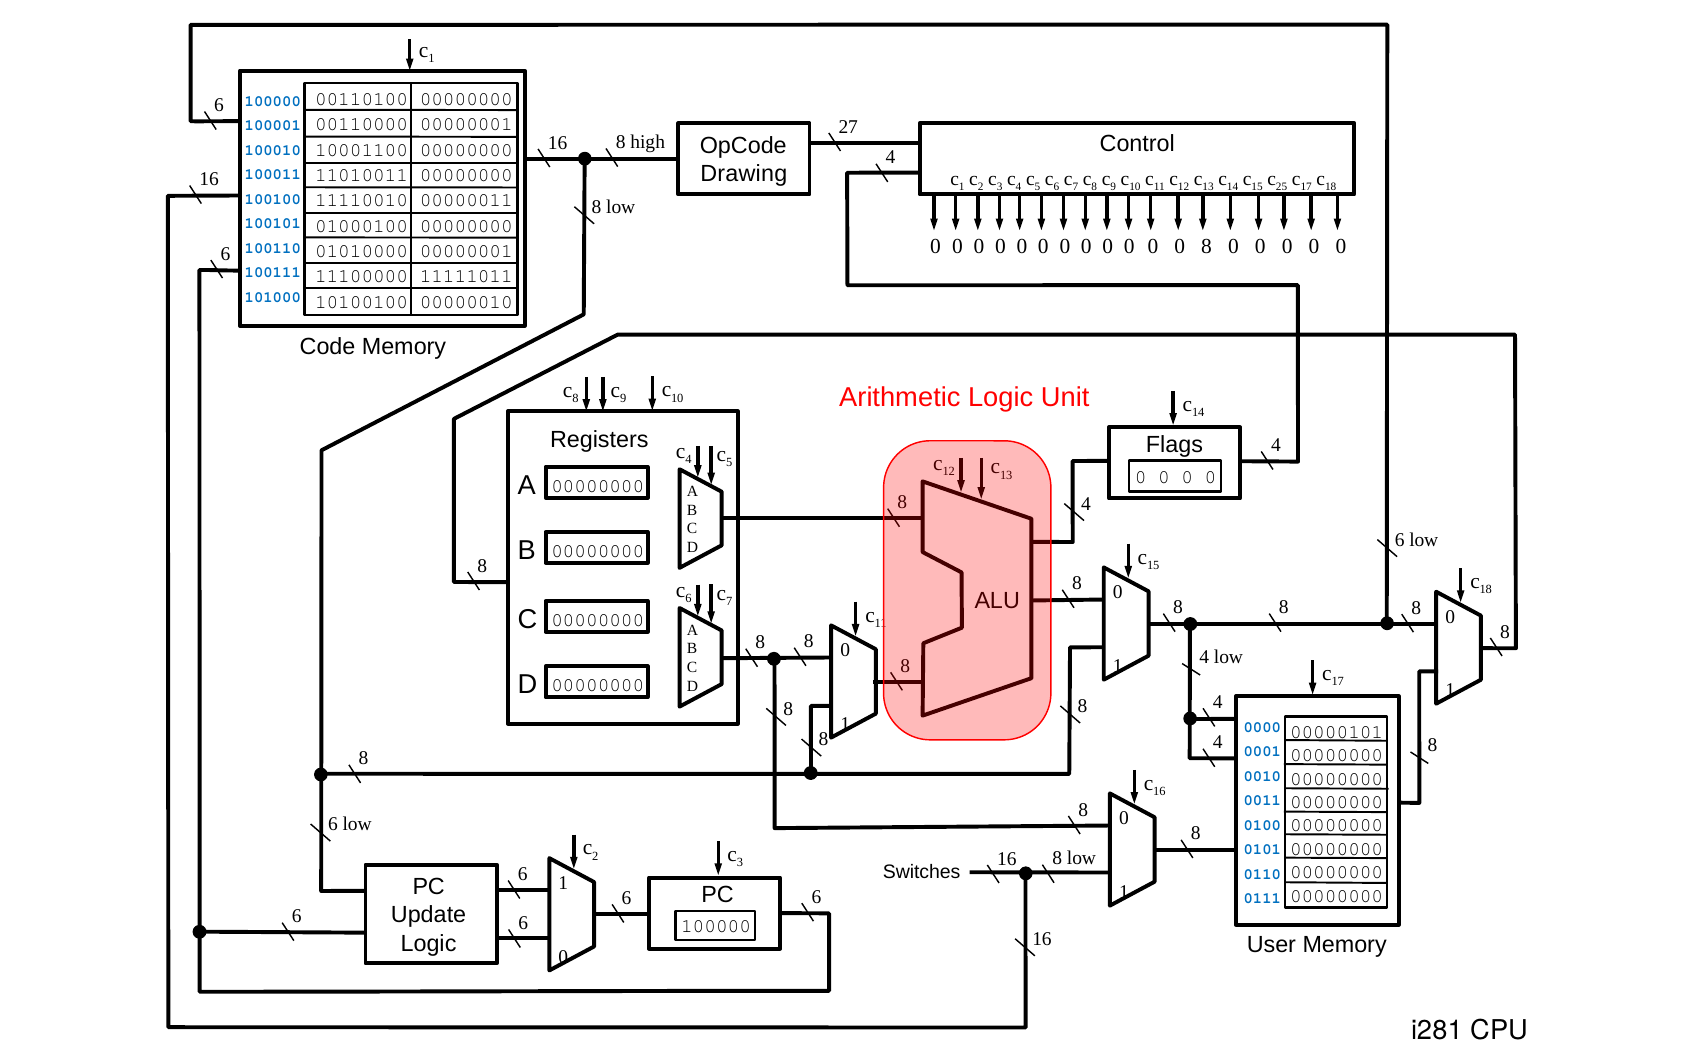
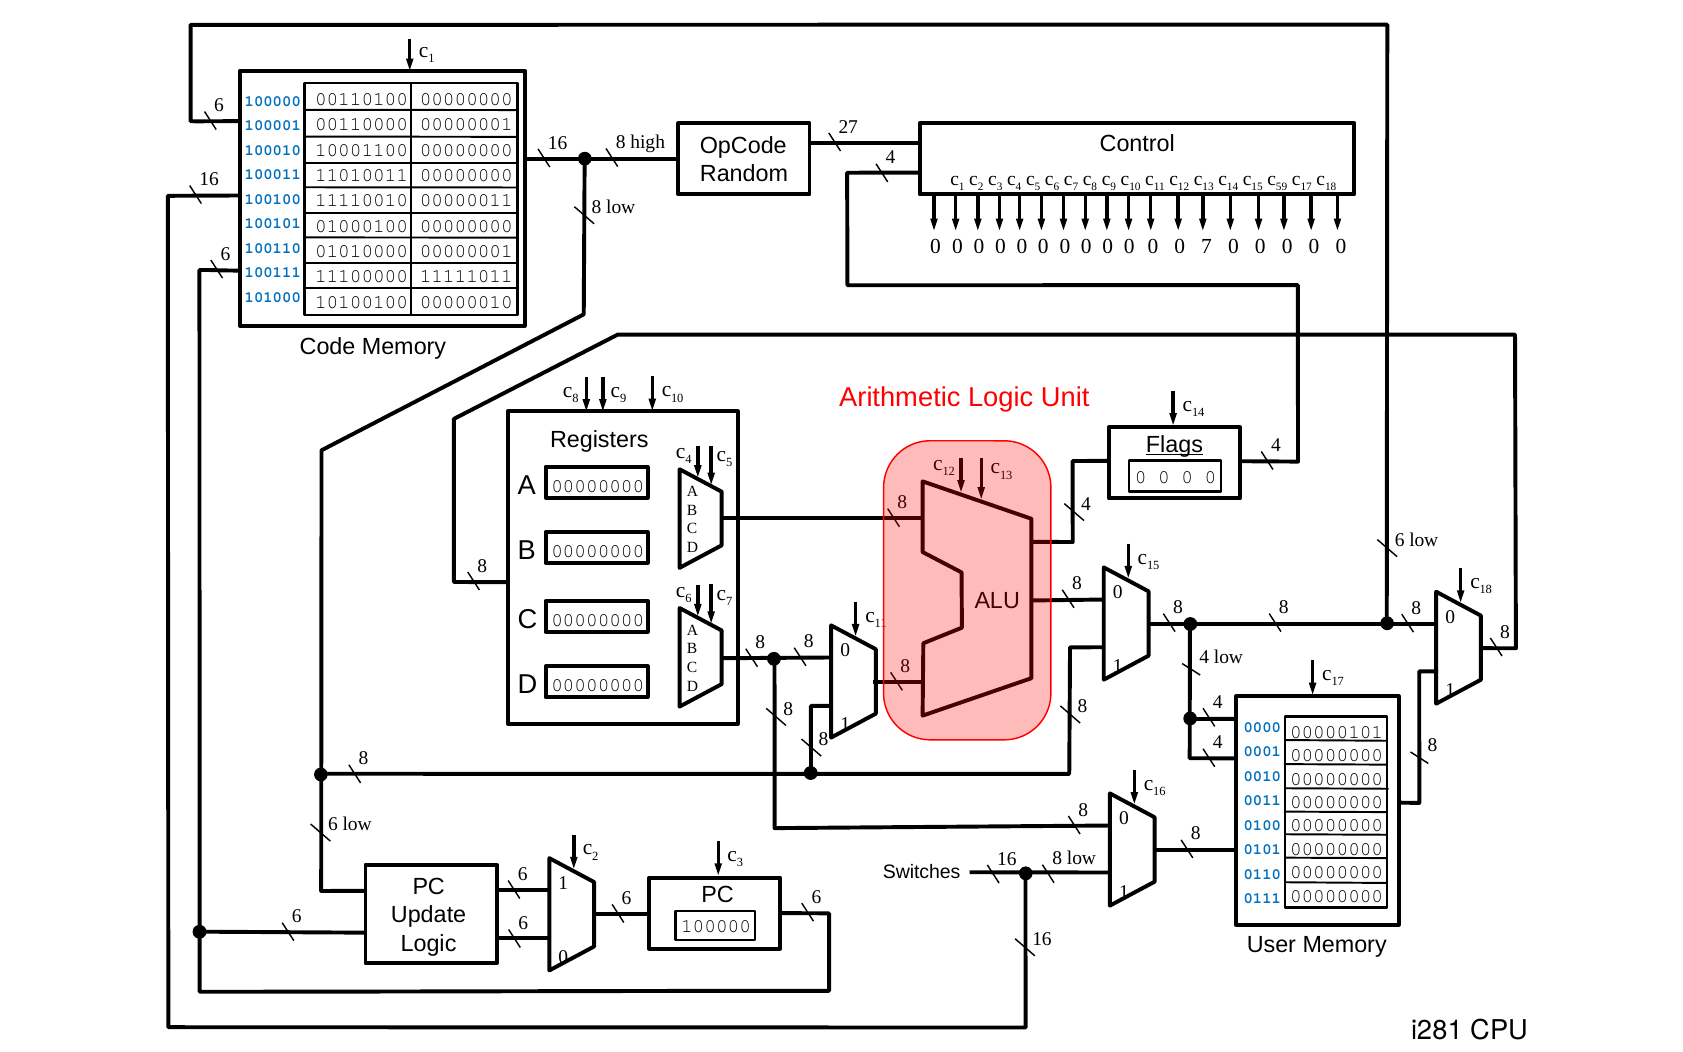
Drawing: Drawing -> Random (744, 174)
25: 25 -> 59 (1282, 187)
0 8: 8 -> 7 (1207, 246)
Flags underline: none -> present (1174, 444)
